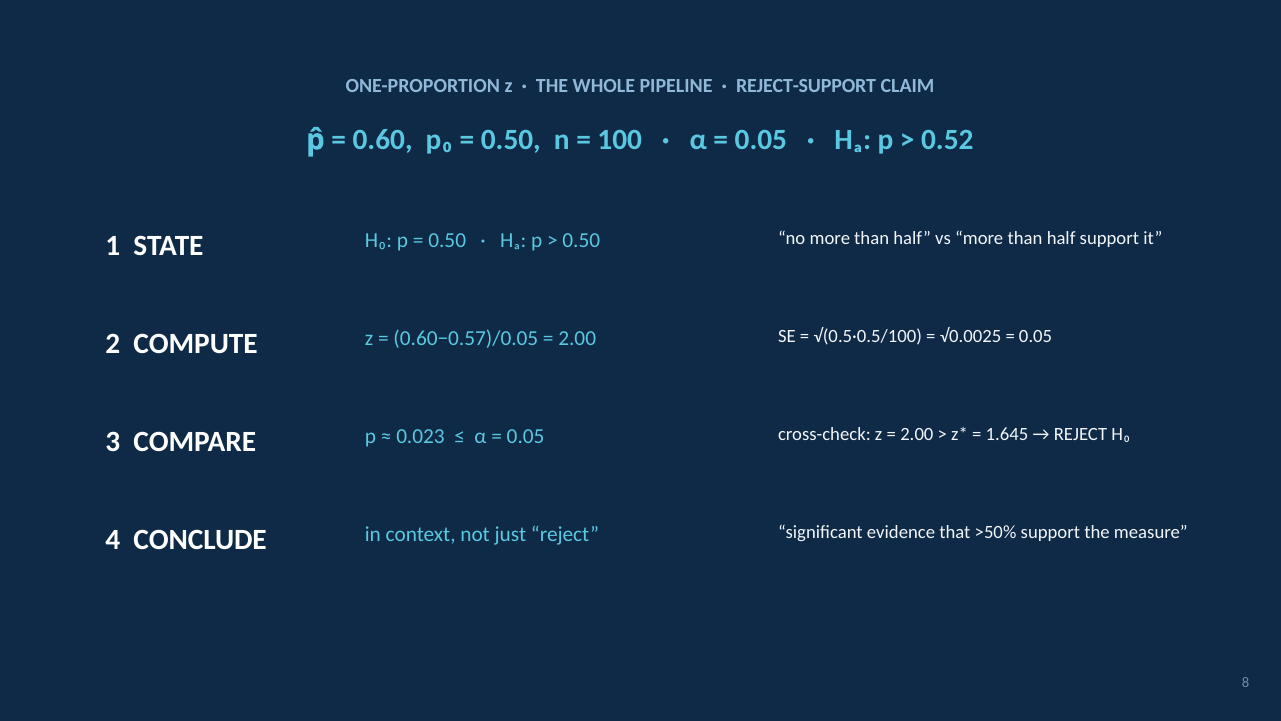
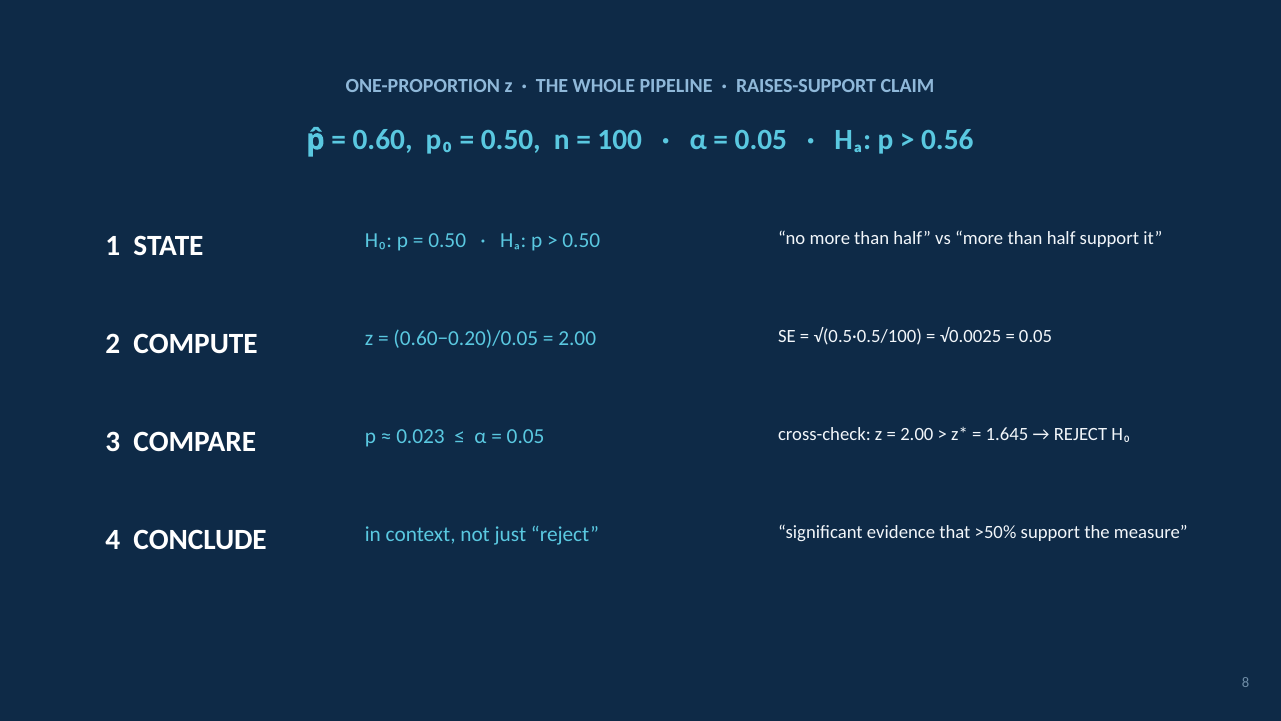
REJECT-SUPPORT: REJECT-SUPPORT -> RAISES-SUPPORT (806, 85)
0.52: 0.52 -> 0.56 (947, 140)
0.60−0.57)/0.05: 0.60−0.57)/0.05 -> 0.60−0.20)/0.05 (466, 338)
